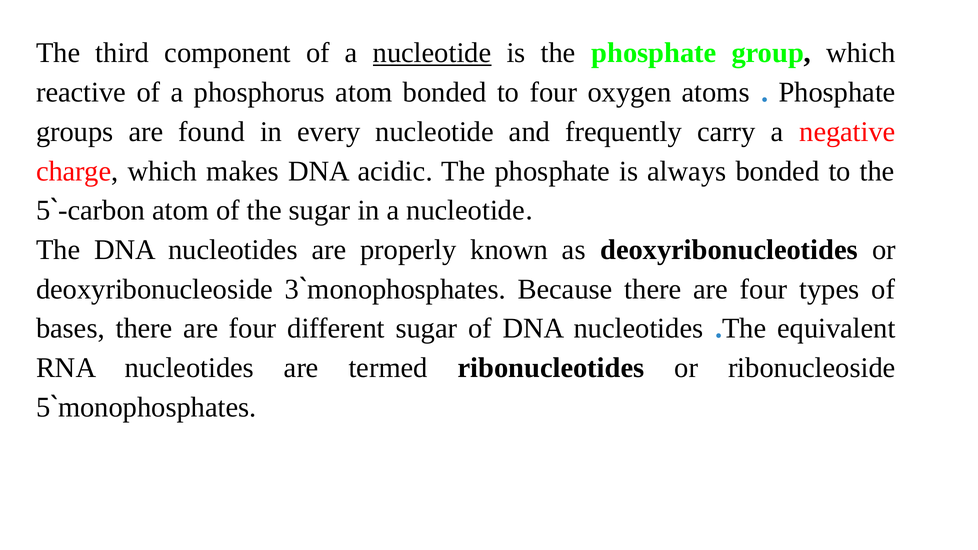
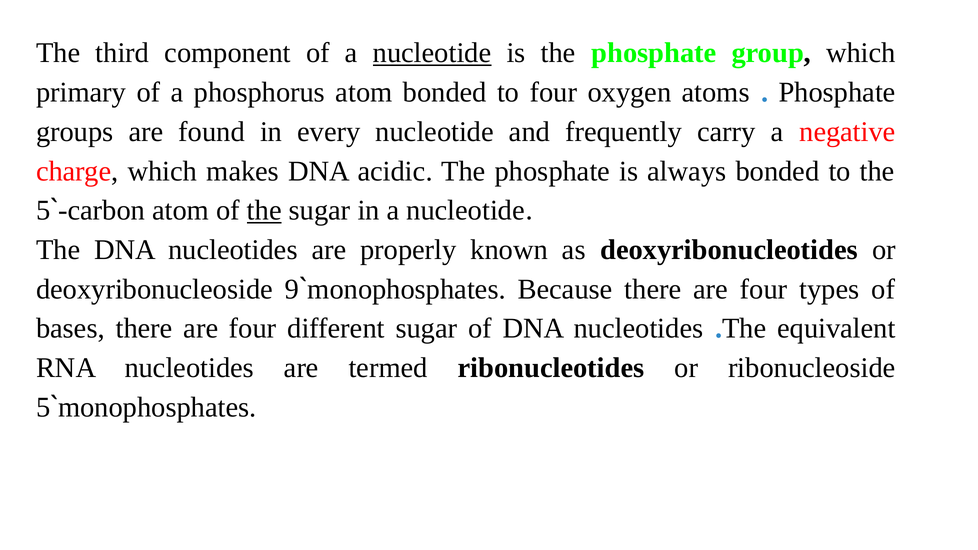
reactive: reactive -> primary (81, 92)
the underline: none -> present (264, 211)
3: 3 -> 9 (292, 289)
